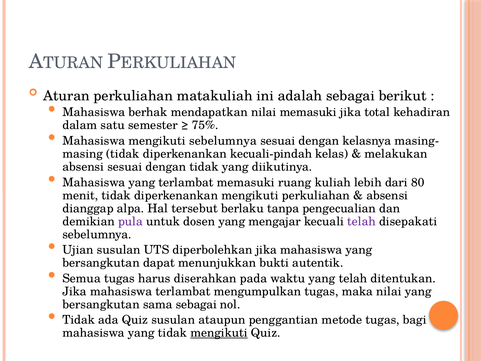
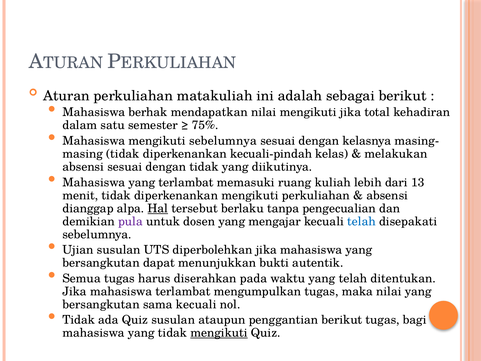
nilai memasuki: memasuki -> mengikuti (308, 112)
80: 80 -> 13 (418, 182)
Hal underline: none -> present (158, 208)
telah colour: purple -> blue (361, 221)
sama sebagai: sebagai -> kecuali (196, 304)
penggantian metode: metode -> berikut (342, 320)
